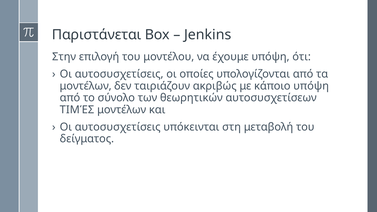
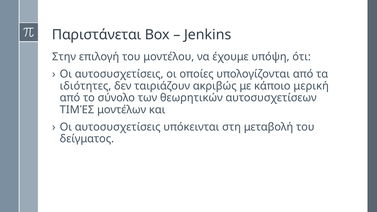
μοντέλων: μοντέλων -> ιδιότητες (86, 86)
κάποιο υπόψη: υπόψη -> μερική (311, 86)
